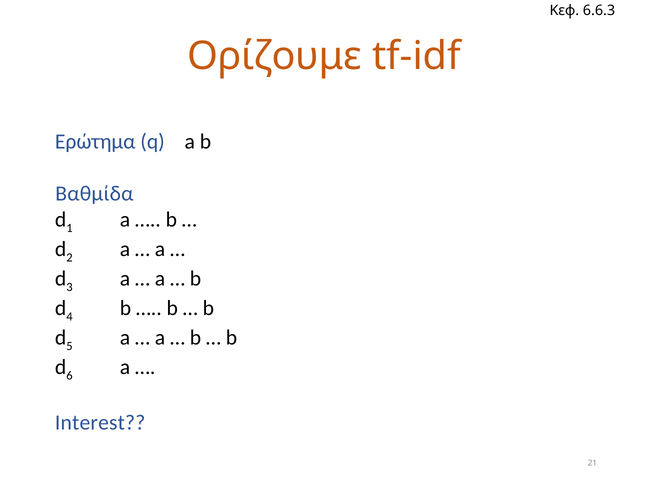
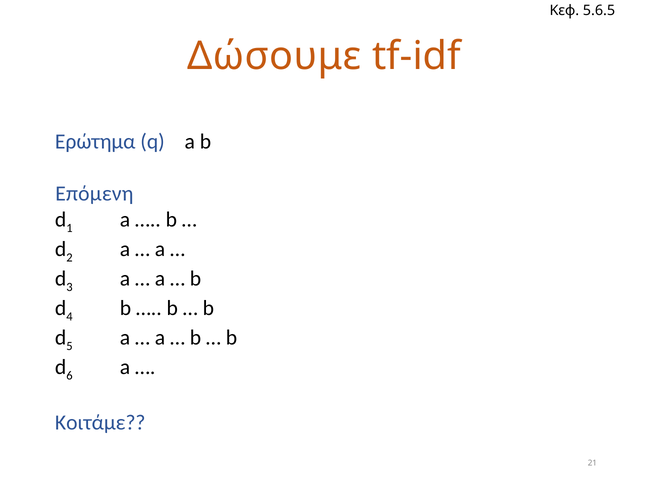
6.6.3: 6.6.3 -> 5.6.5 (599, 11)
Ορίζουμε: Ορίζουμε -> Δώσουμε (274, 56)
Βαθμίδα: Βαθμίδα -> Επόμενη (94, 194)
Interest: Interest -> Κοιτάμε (100, 422)
